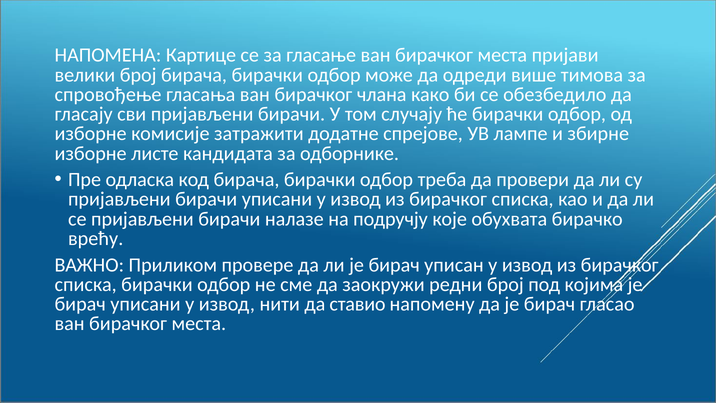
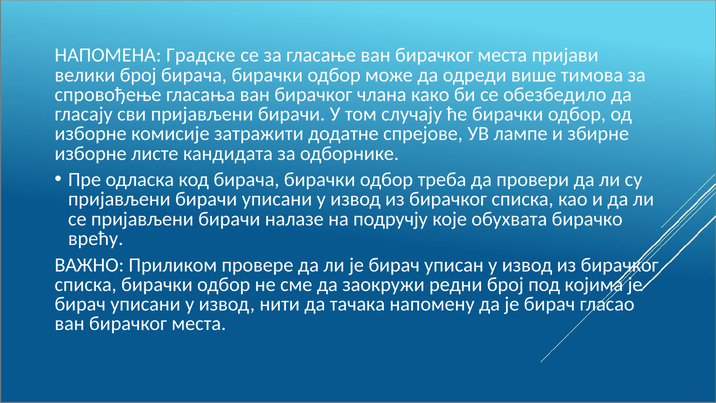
Картице: Картице -> Градске (201, 55)
ставио: ставио -> тачака (357, 304)
